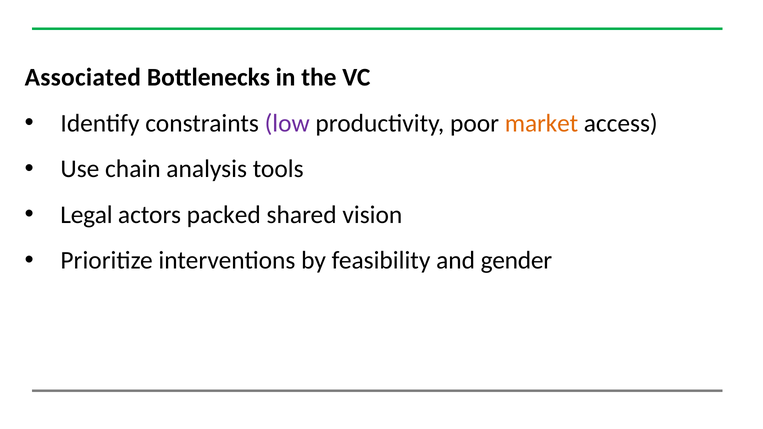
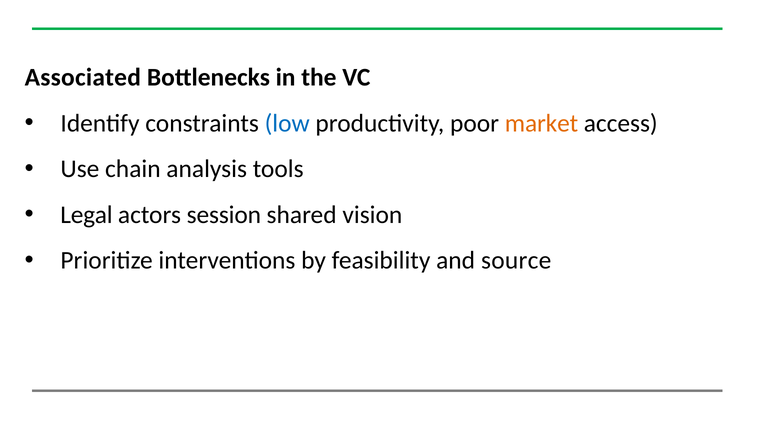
low colour: purple -> blue (287, 123)
packed: packed -> session (224, 215)
gender: gender -> source (516, 261)
